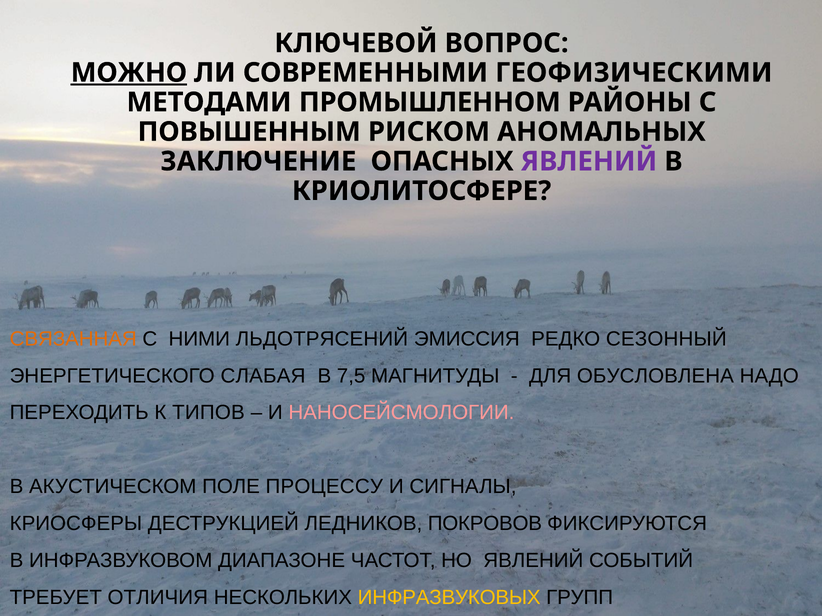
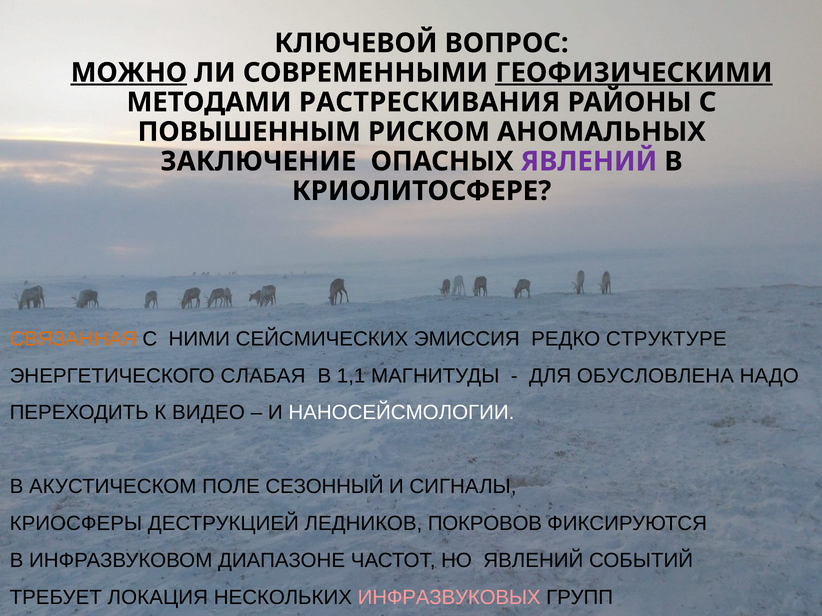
ГЕОФИЗИЧЕСКИМИ underline: none -> present (634, 73)
ПРОМЫШЛЕННОМ: ПРОМЫШЛЕННОМ -> РАСТРЕСКИВАНИЯ (430, 102)
ЛЬДОТРЯСЕНИЙ: ЛЬДОТРЯСЕНИЙ -> СЕЙСМИЧЕСКИХ (322, 339)
СЕЗОННЫЙ: СЕЗОННЫЙ -> СТРУКТУРЕ (666, 339)
7,5: 7,5 -> 1,1 (351, 376)
ТИПОВ: ТИПОВ -> ВИДЕО (209, 413)
НАНОСЕЙСМОЛОГИИ colour: pink -> white (401, 413)
ПРОЦЕССУ: ПРОЦЕССУ -> СЕЗОННЫЙ (324, 487)
ОТЛИЧИЯ: ОТЛИЧИЯ -> ЛОКАЦИЯ (158, 598)
ИНФРАЗВУКОВЫХ colour: yellow -> pink (449, 598)
